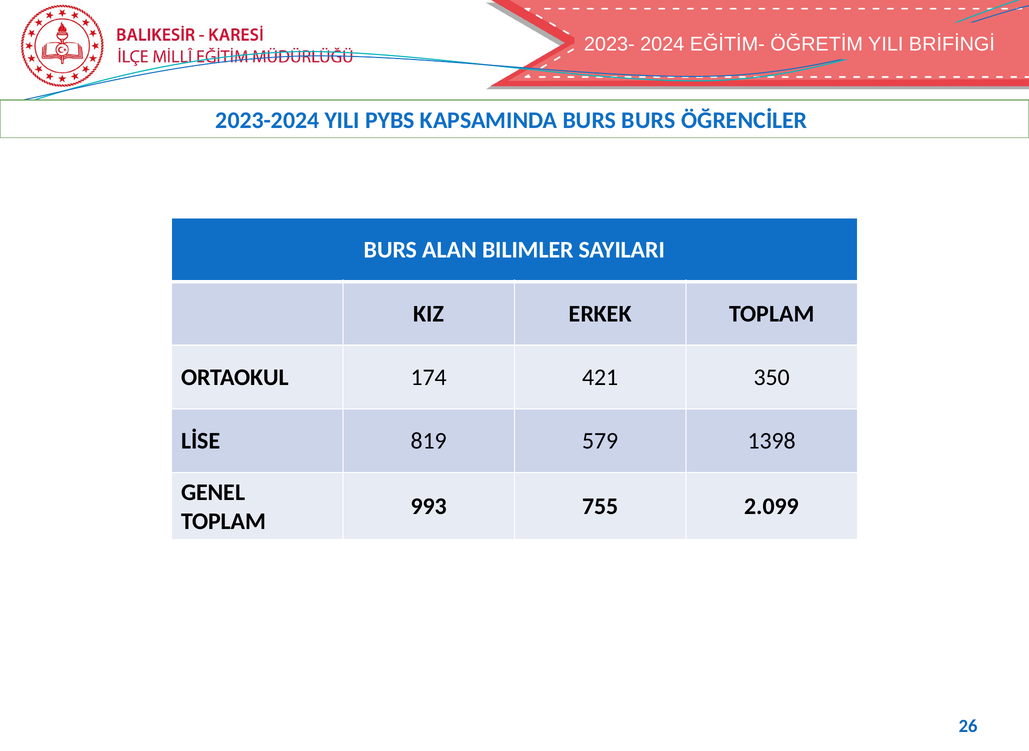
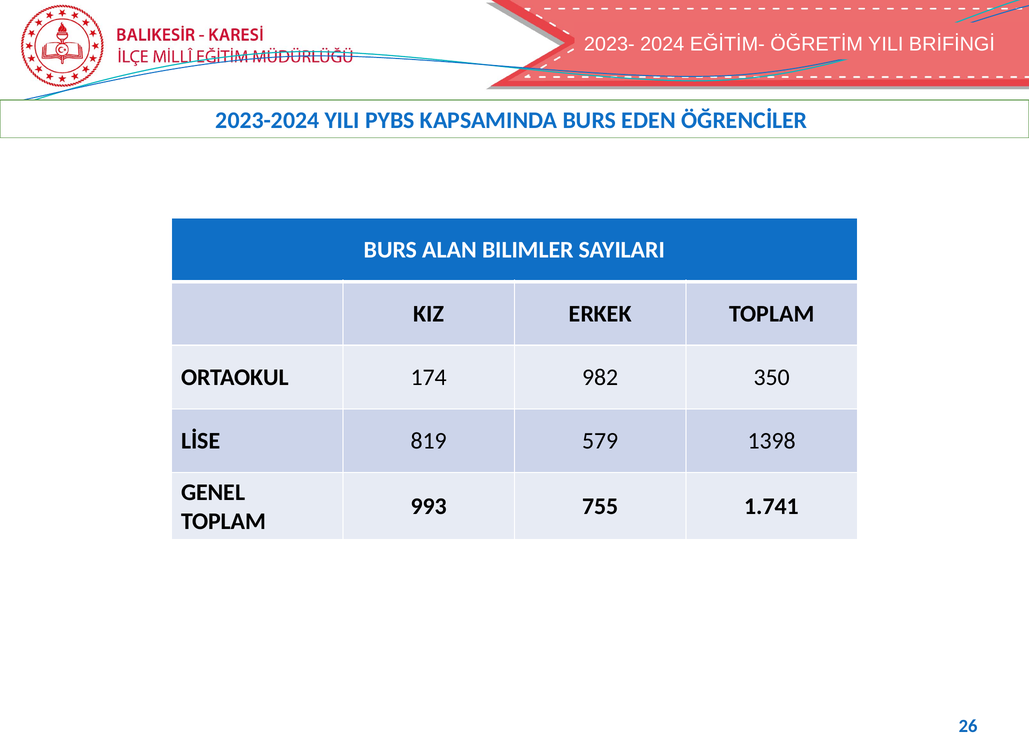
BURS BURS: BURS -> EDEN (649, 120)
421: 421 -> 982 (600, 377)
2.099: 2.099 -> 1.741 (772, 506)
